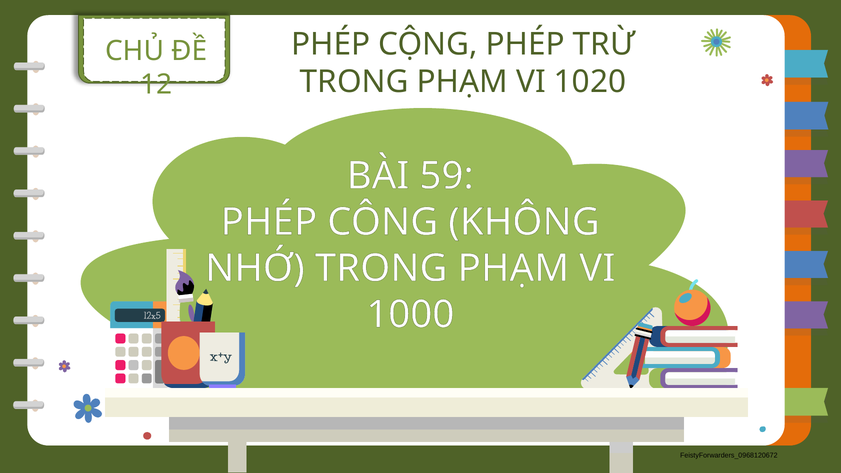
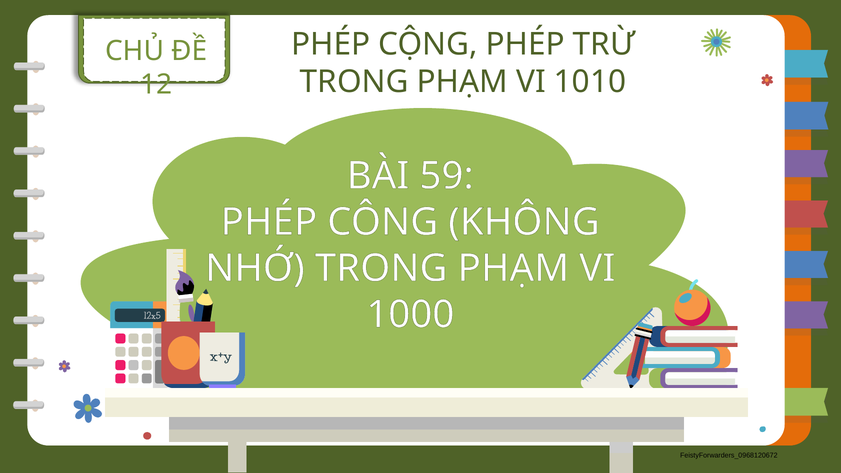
1020: 1020 -> 1010 (590, 82)
